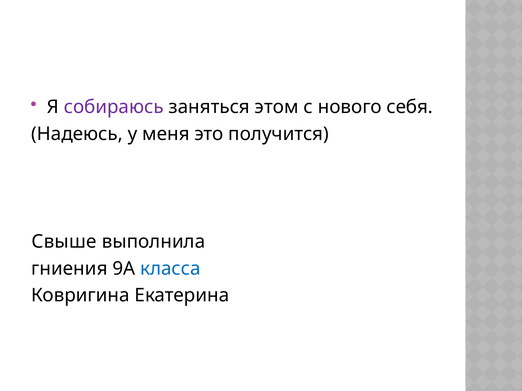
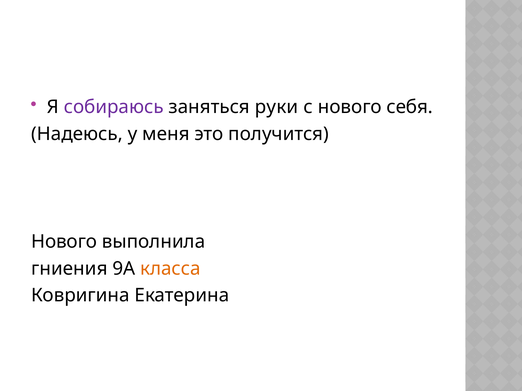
этом: этом -> руки (277, 107)
Свыше: Свыше -> Нового (64, 242)
класса colour: blue -> orange (170, 269)
